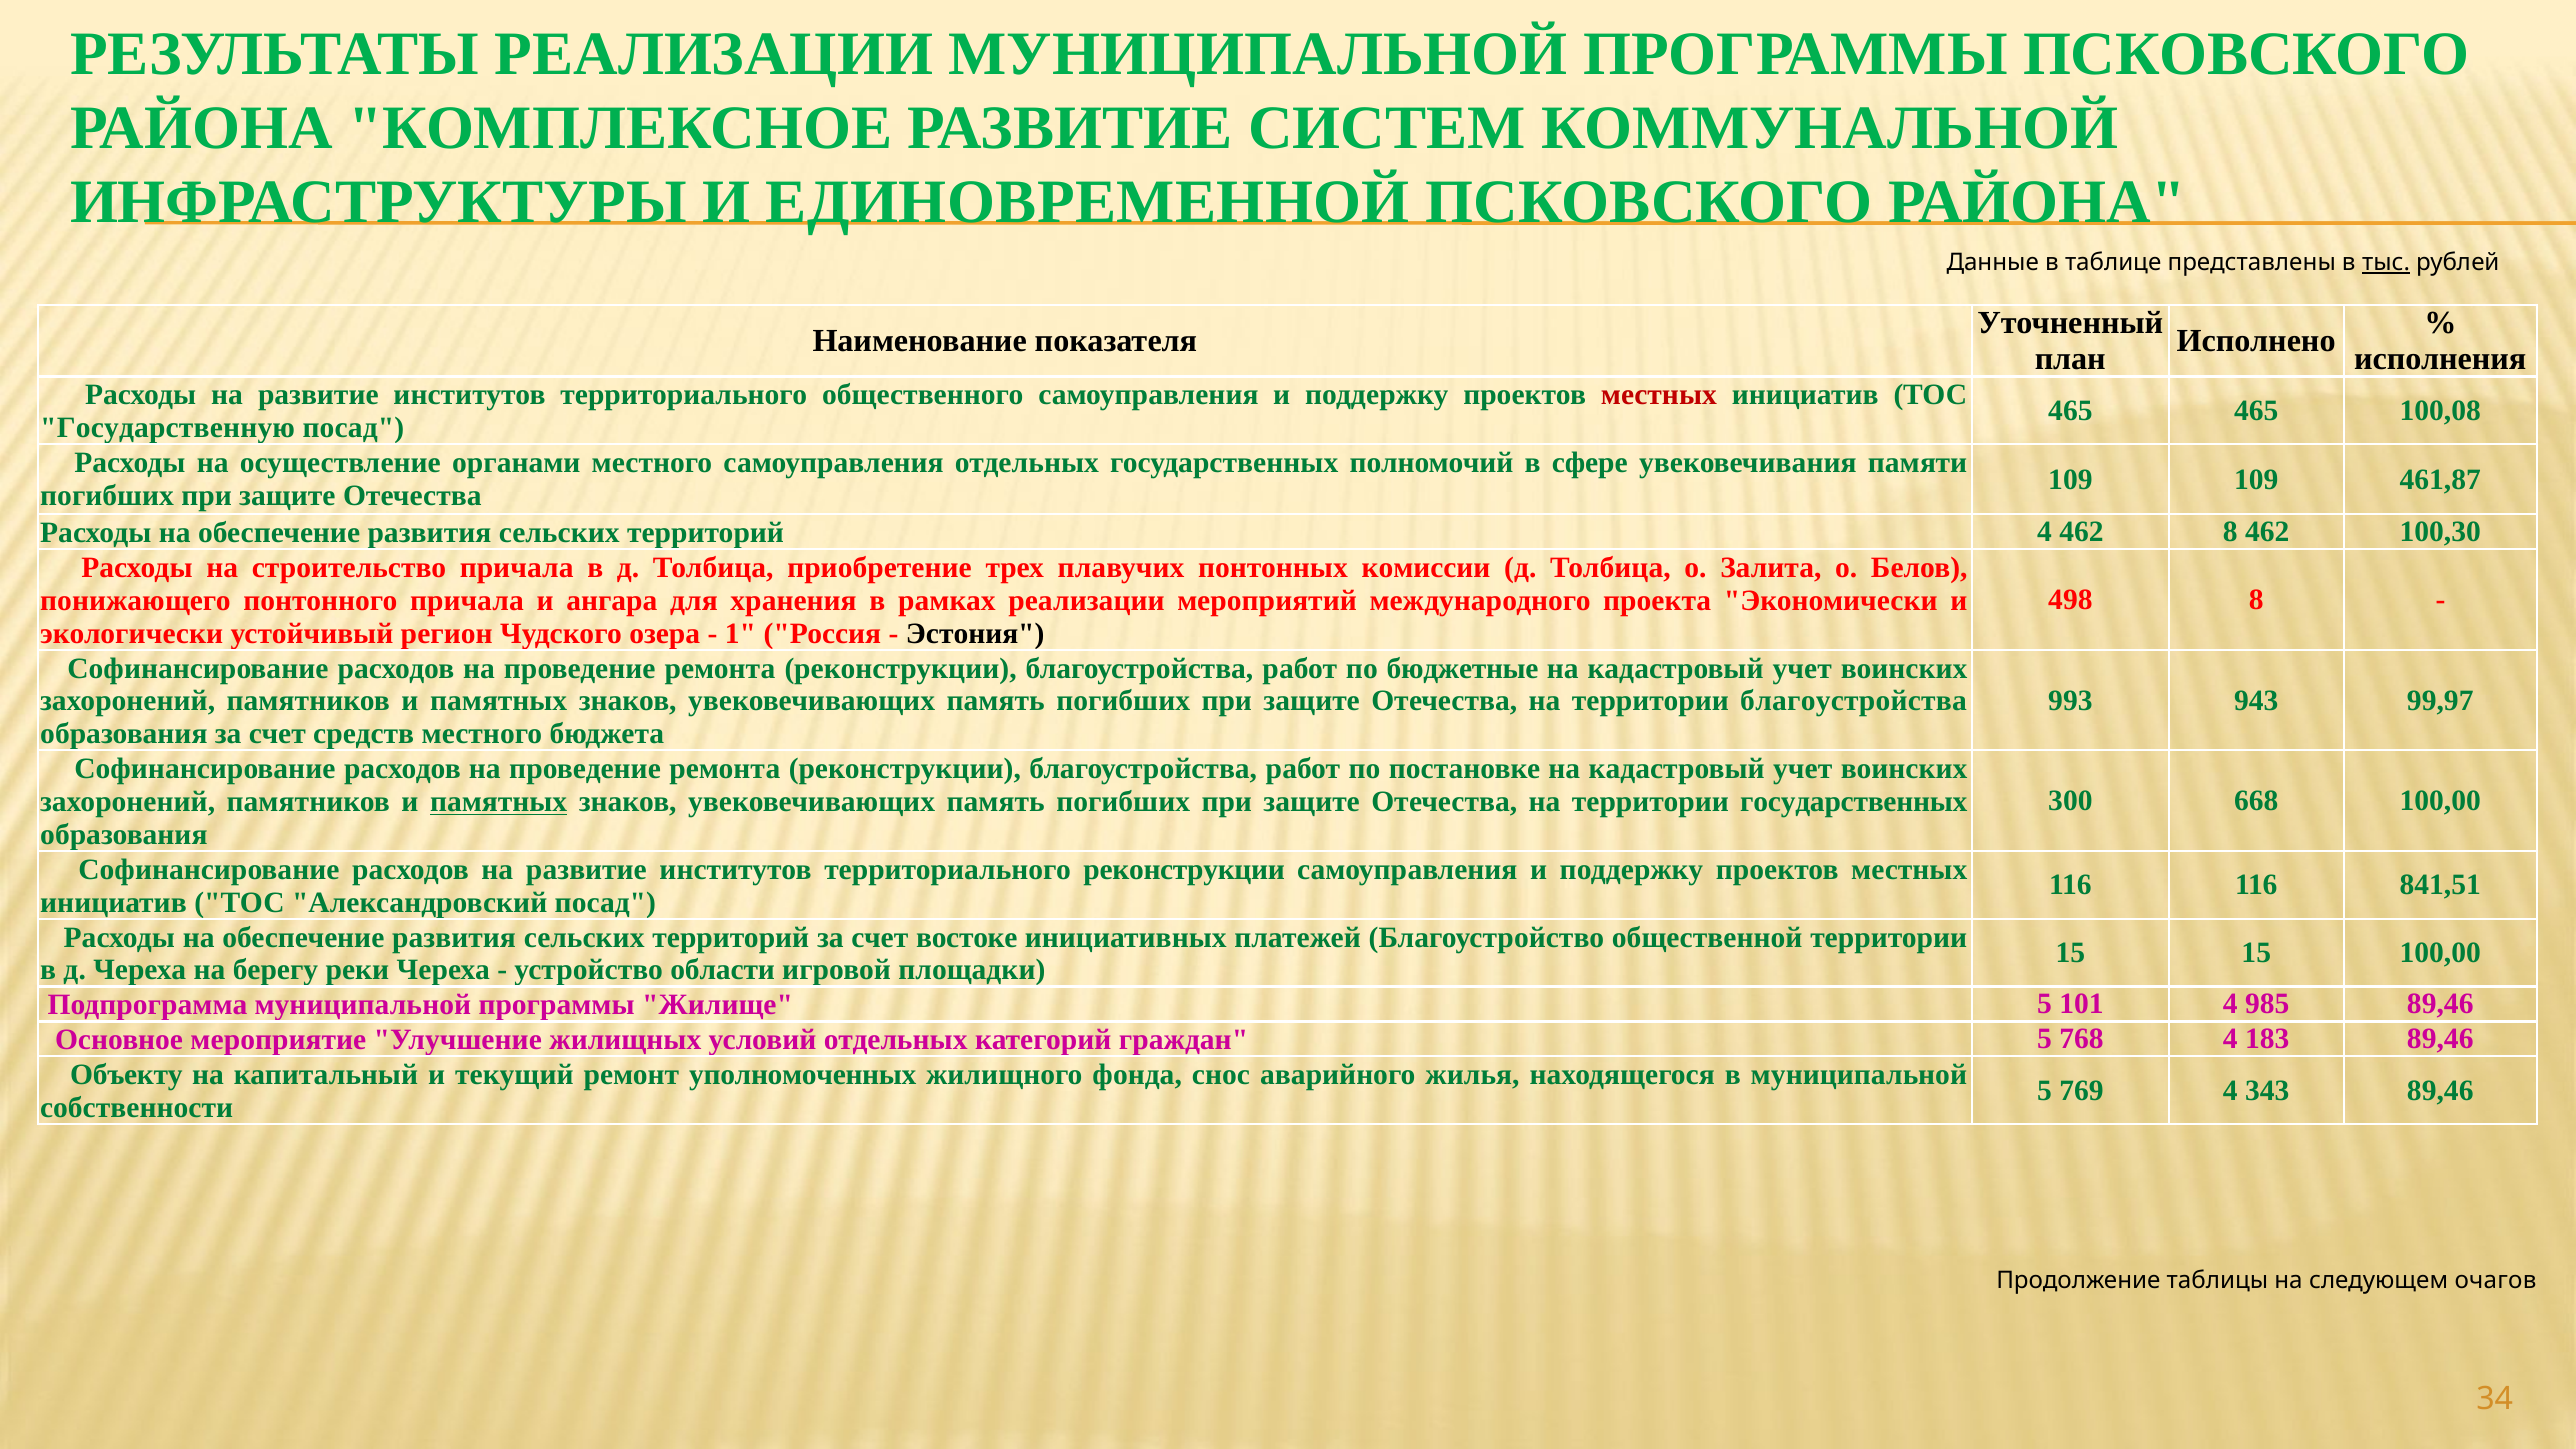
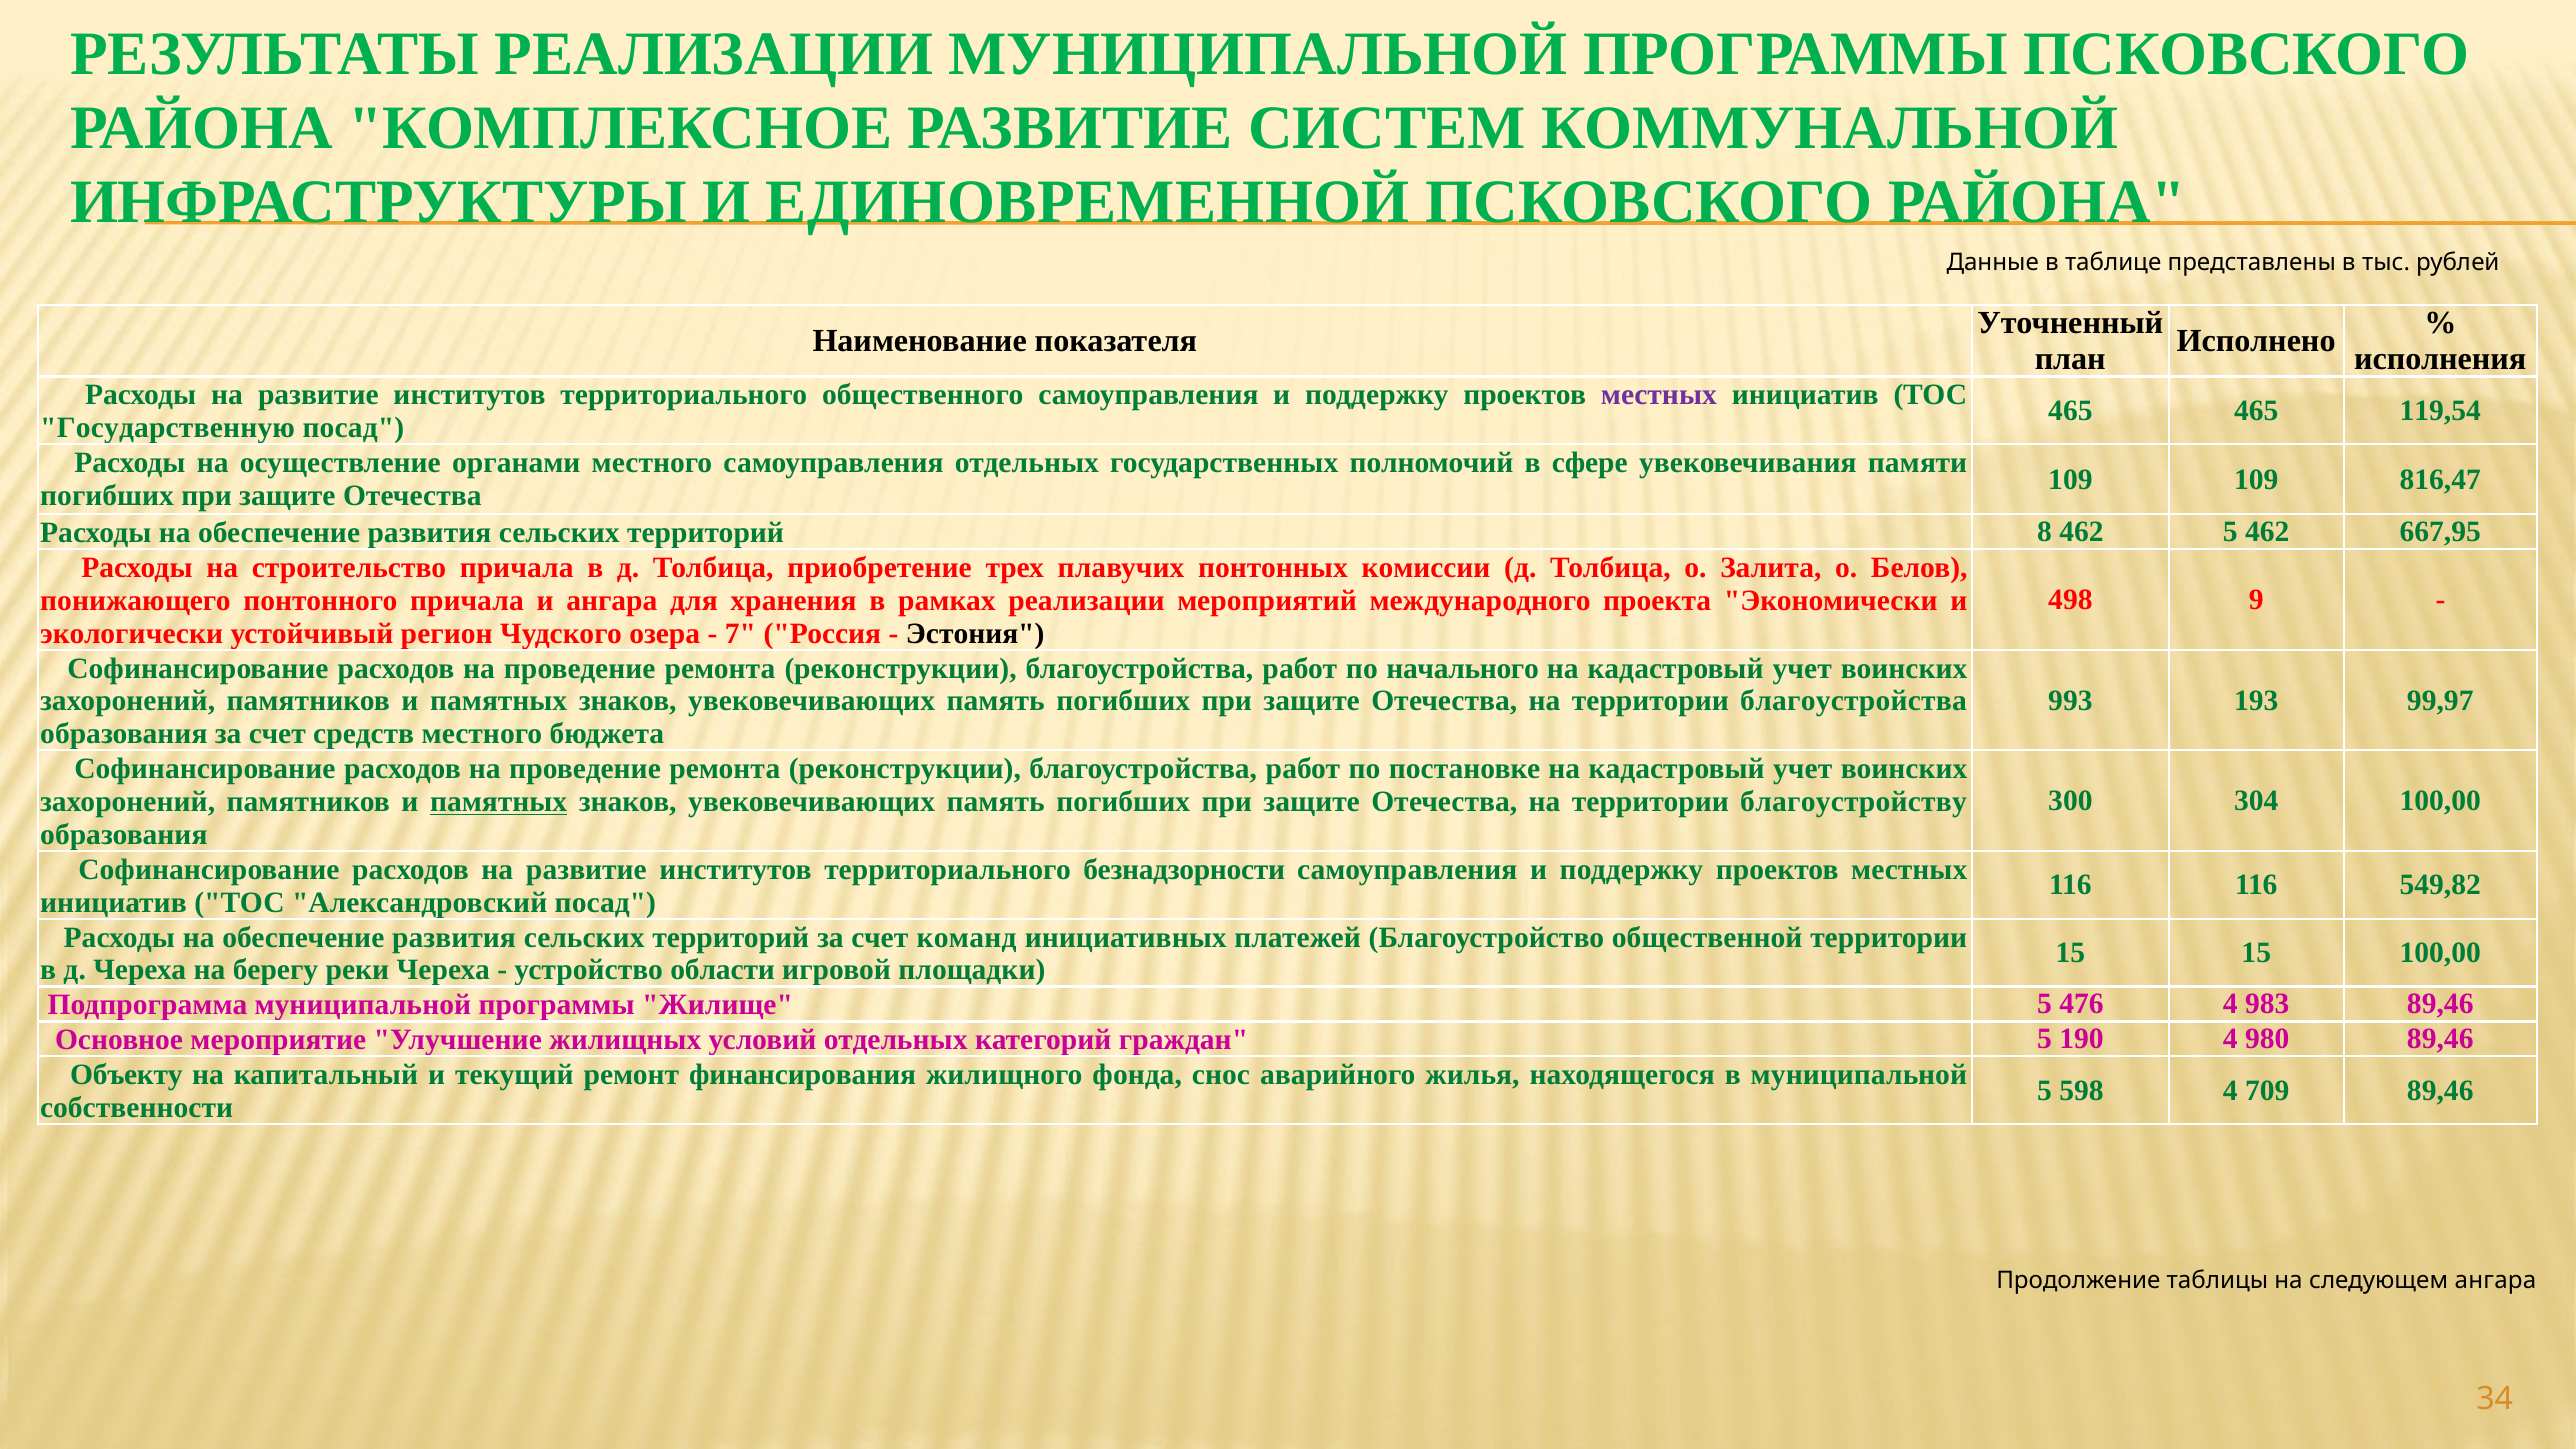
тыс underline: present -> none (2386, 263)
местных colour: red -> purple (1659, 395)
100,08: 100,08 -> 119,54 (2440, 411)
461,87: 461,87 -> 816,47 (2440, 479)
территорий 4: 4 -> 8 (2044, 532)
462 8: 8 -> 5 (2230, 532)
100,30: 100,30 -> 667,95 (2440, 532)
498 8: 8 -> 9 (2256, 600)
1: 1 -> 7 (741, 633)
бюджетные: бюджетные -> начального (1463, 668)
943: 943 -> 193 (2256, 700)
668: 668 -> 304 (2256, 801)
территории государственных: государственных -> благоустройству (1854, 802)
территориального реконструкции: реконструкции -> безнадзорности (1184, 870)
841,51: 841,51 -> 549,82 (2440, 885)
востоке: востоке -> команд (967, 937)
101: 101 -> 476 (2081, 1004)
985: 985 -> 983 (2267, 1004)
768: 768 -> 190 (2081, 1039)
183: 183 -> 980 (2267, 1039)
уполномоченных: уполномоченных -> финансирования (803, 1075)
769: 769 -> 598 (2081, 1091)
343: 343 -> 709 (2267, 1091)
следующем очагов: очагов -> ангара (2495, 1280)
